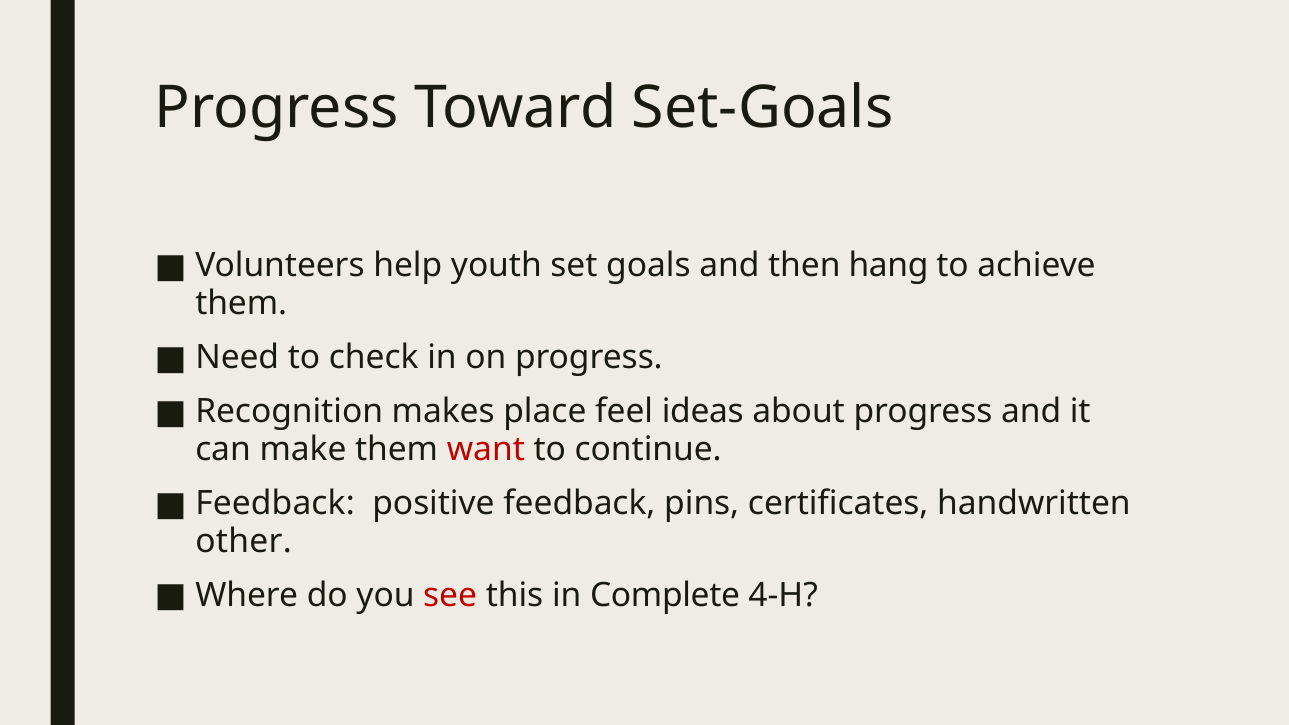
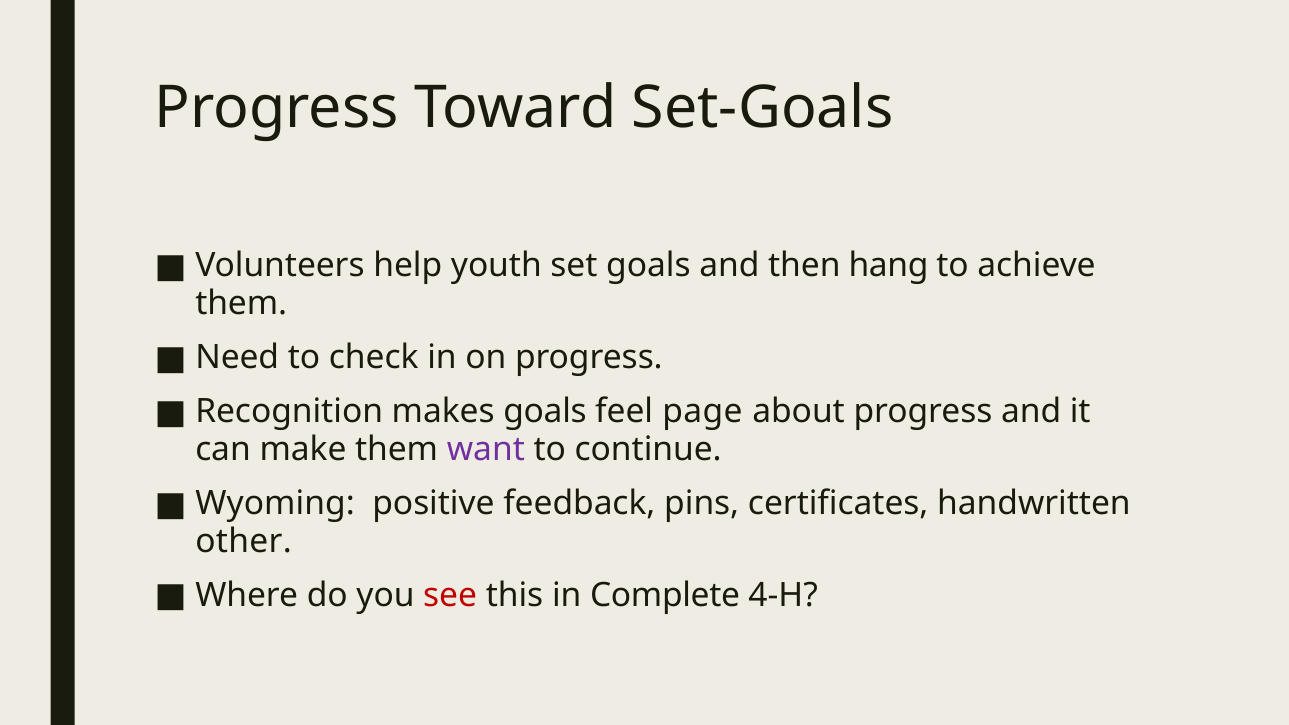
makes place: place -> goals (545, 412)
ideas: ideas -> page (702, 412)
want colour: red -> purple (486, 449)
Feedback: Feedback -> Wyoming (275, 504)
